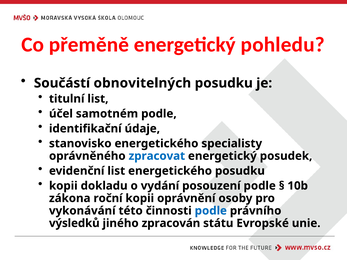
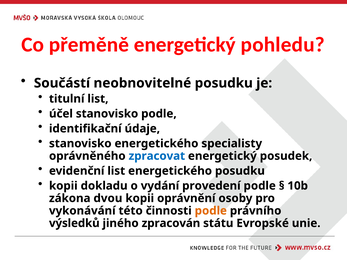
obnovitelných: obnovitelných -> neobnovitelné (142, 83)
účel samotném: samotném -> stanovisko (107, 114)
posouzení: posouzení -> provedení (211, 186)
roční: roční -> dvou (108, 198)
podle colour: blue -> orange (211, 211)
